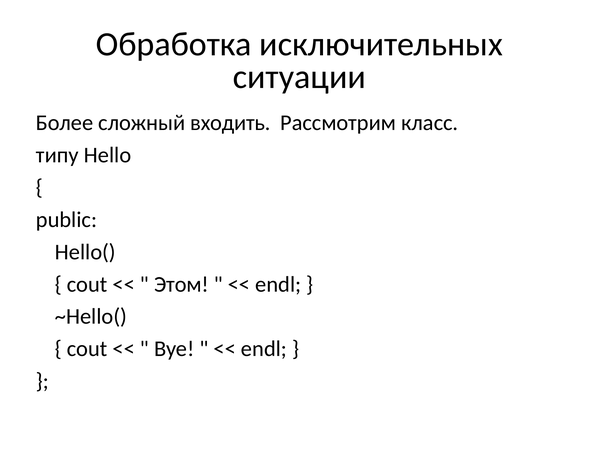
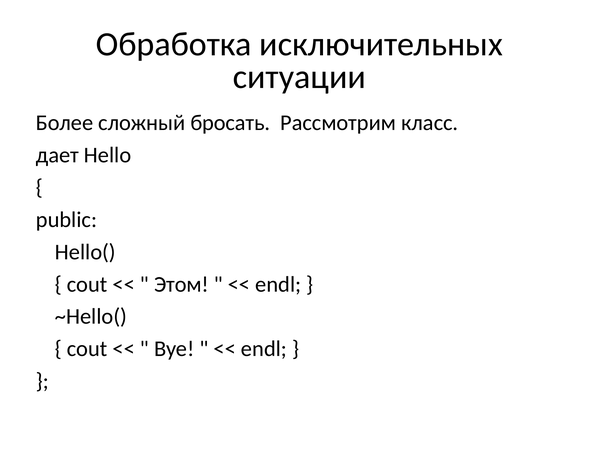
входить: входить -> бросать (230, 123)
типу: типу -> дает (57, 155)
